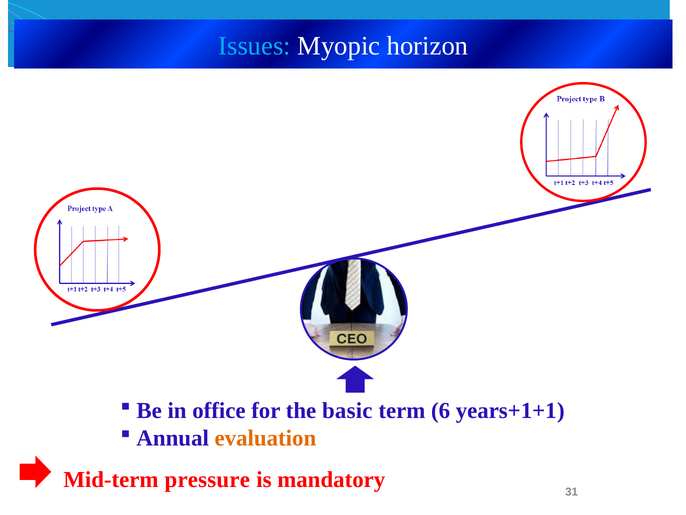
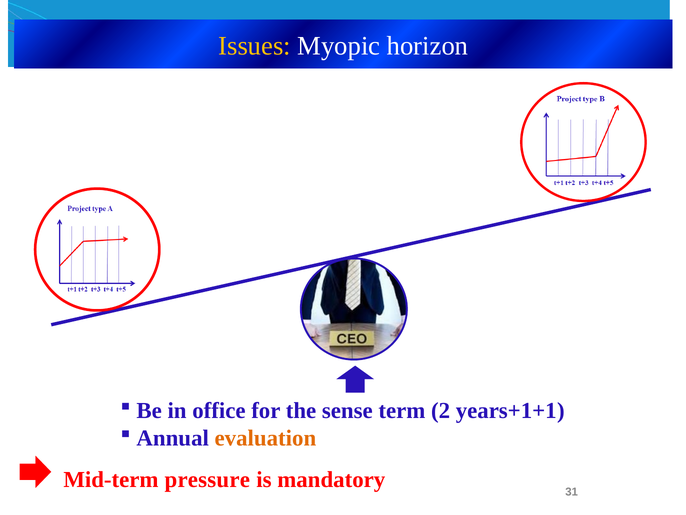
Issues colour: light blue -> yellow (255, 46)
basic: basic -> sense (347, 410)
6: 6 -> 2 (441, 410)
